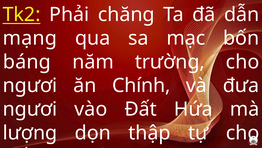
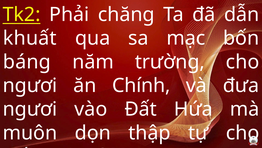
mạng: mạng -> khuất (30, 38)
lượng: lượng -> muôn (30, 132)
